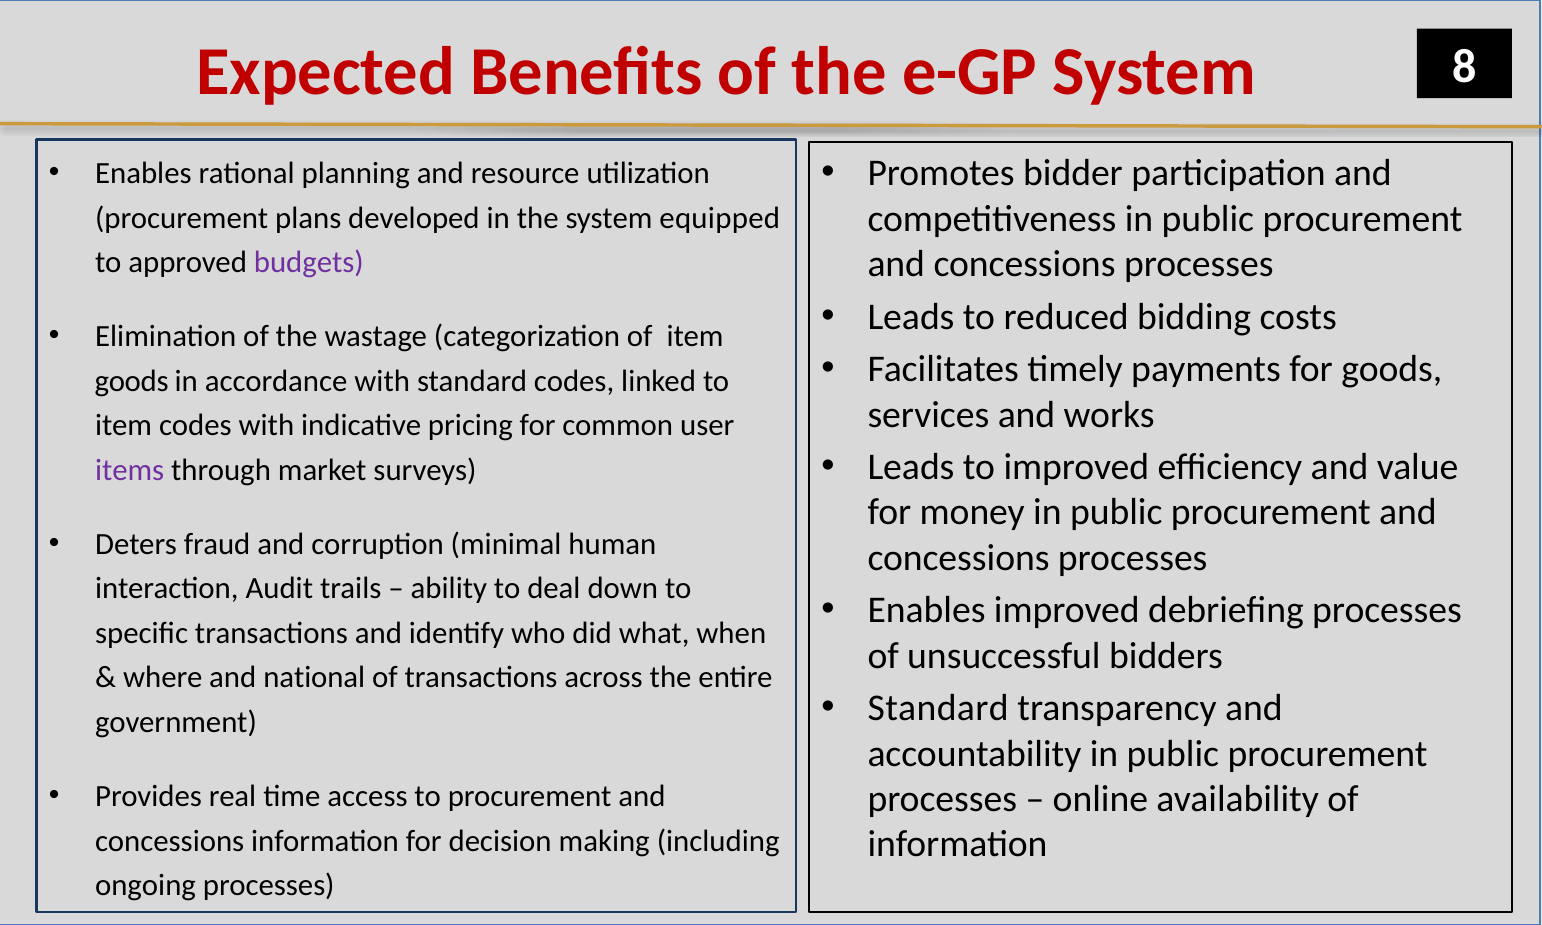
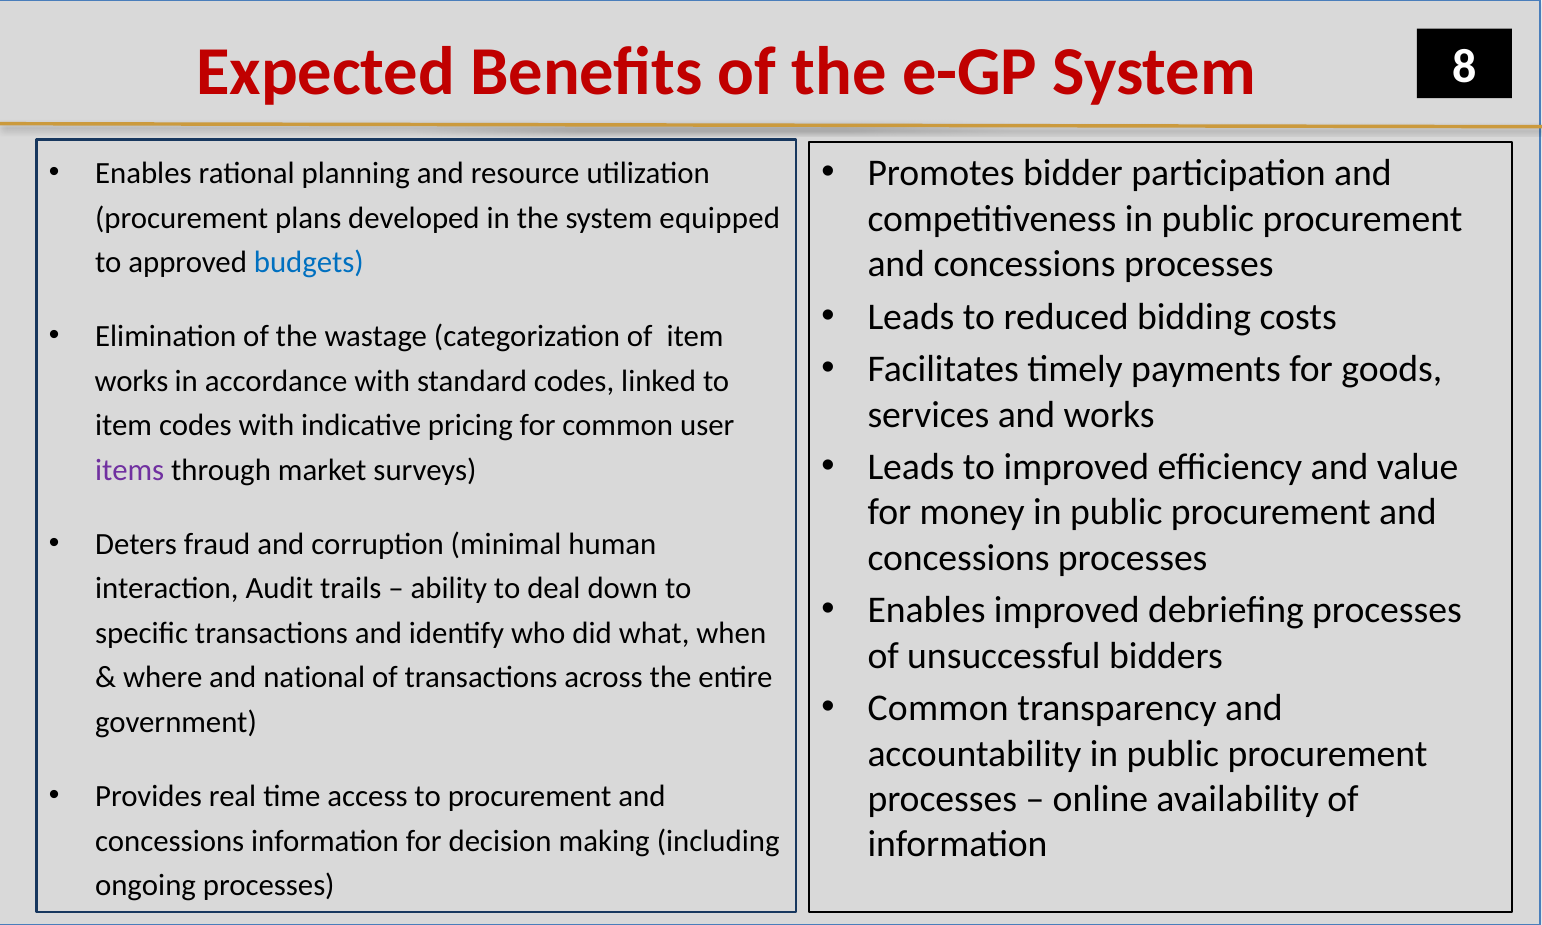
budgets colour: purple -> blue (309, 262)
goods: goods -> works (132, 381)
Standard: Standard -> Common (938, 709)
